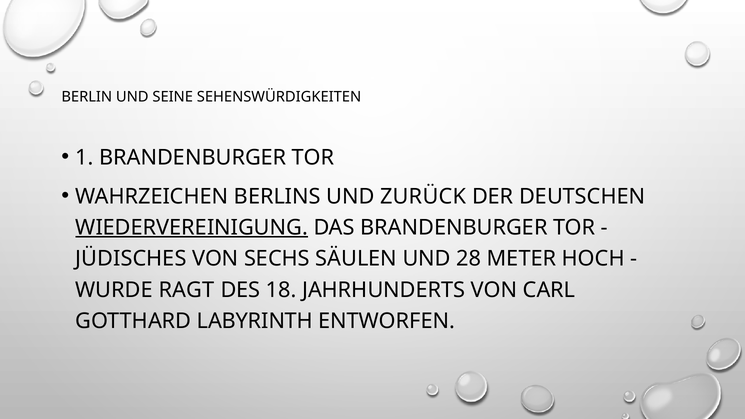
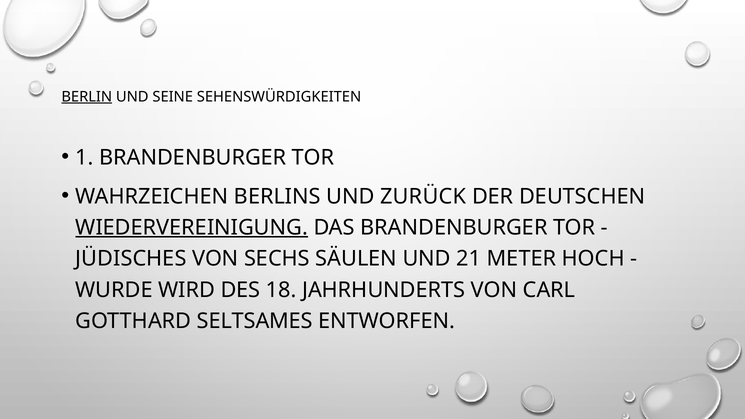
BERLIN underline: none -> present (87, 97)
28: 28 -> 21 (469, 259)
RAGT: RAGT -> WIRD (187, 290)
LABYRINTH: LABYRINTH -> SELTSAMES (255, 321)
